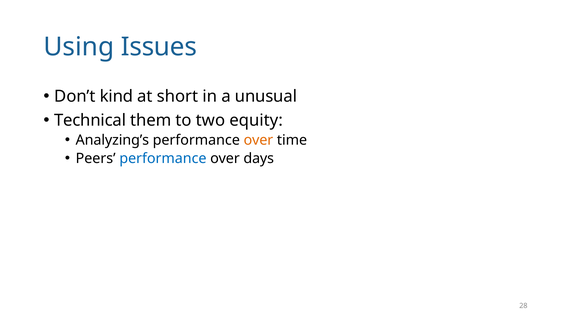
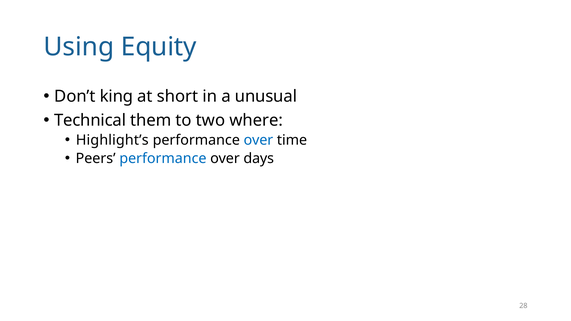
Issues: Issues -> Equity (159, 47)
kind: kind -> king (116, 97)
equity: equity -> where (256, 120)
Analyzing’s: Analyzing’s -> Highlight’s (112, 140)
over colour: orange -> blue (258, 140)
